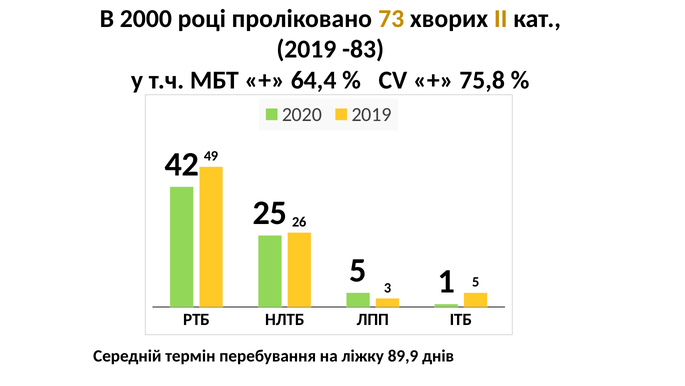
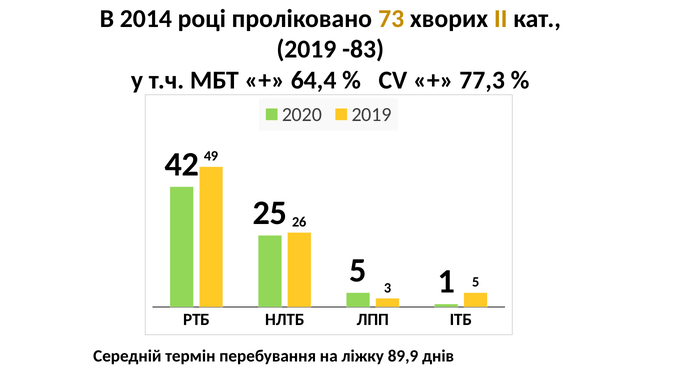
2000: 2000 -> 2014 (146, 18)
75,8: 75,8 -> 77,3 (482, 80)
